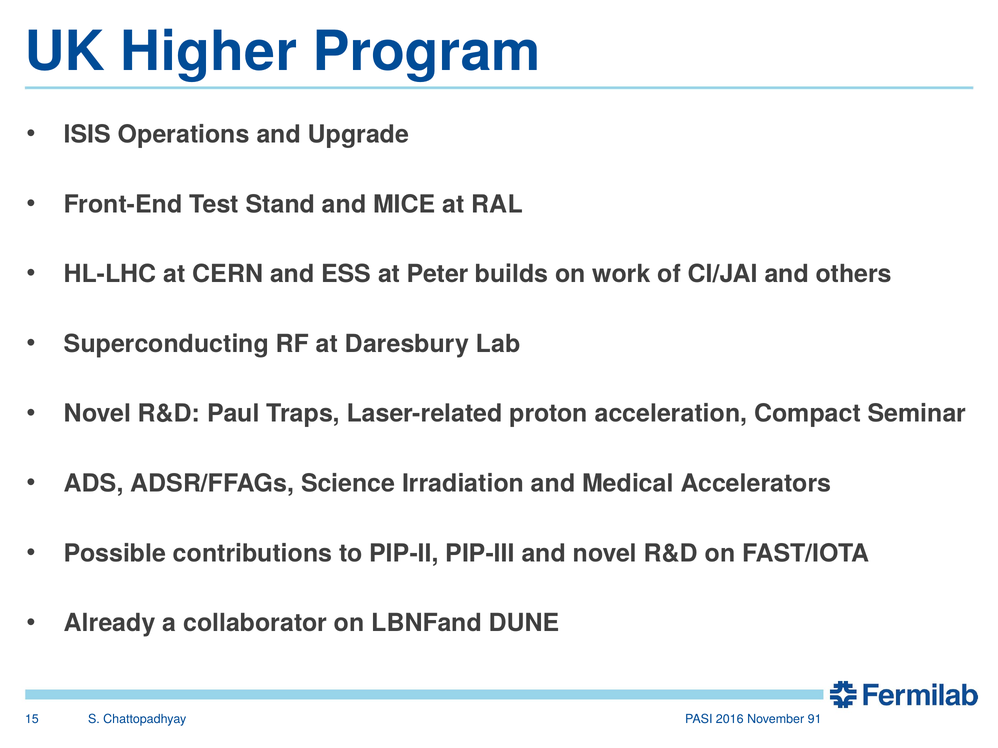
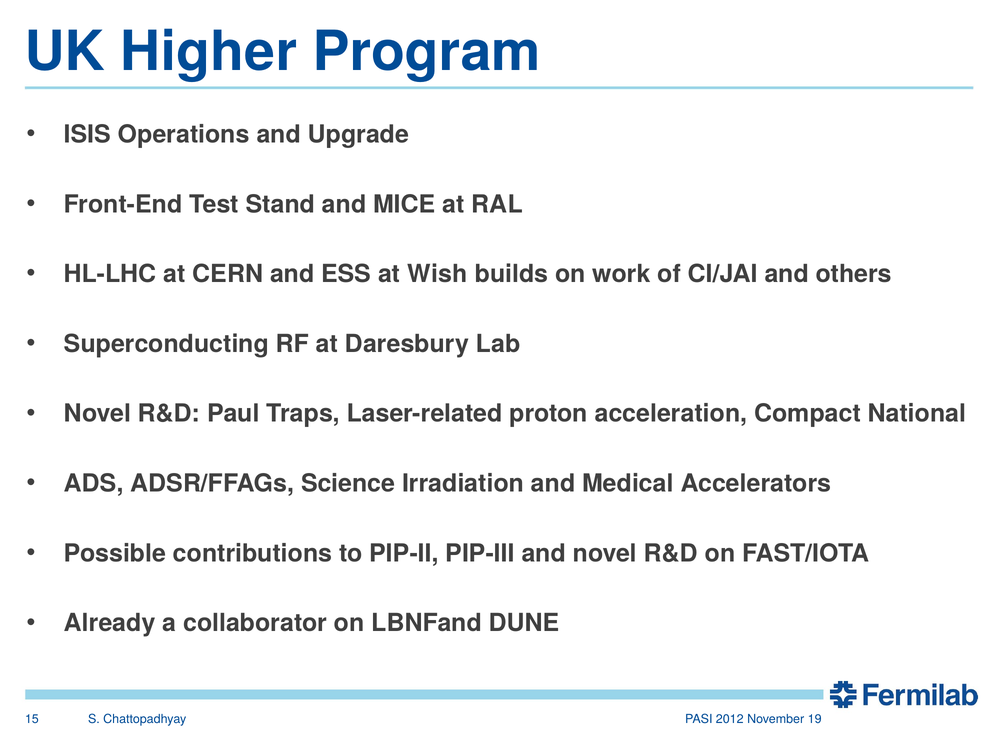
Peter: Peter -> Wish (437, 274)
Seminar: Seminar -> National (917, 414)
2016: 2016 -> 2012 (730, 719)
91: 91 -> 19 (815, 719)
